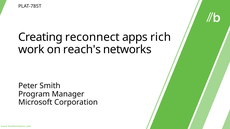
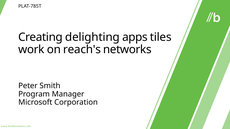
reconnect: reconnect -> delighting (92, 37)
rich: rich -> tiles (161, 37)
